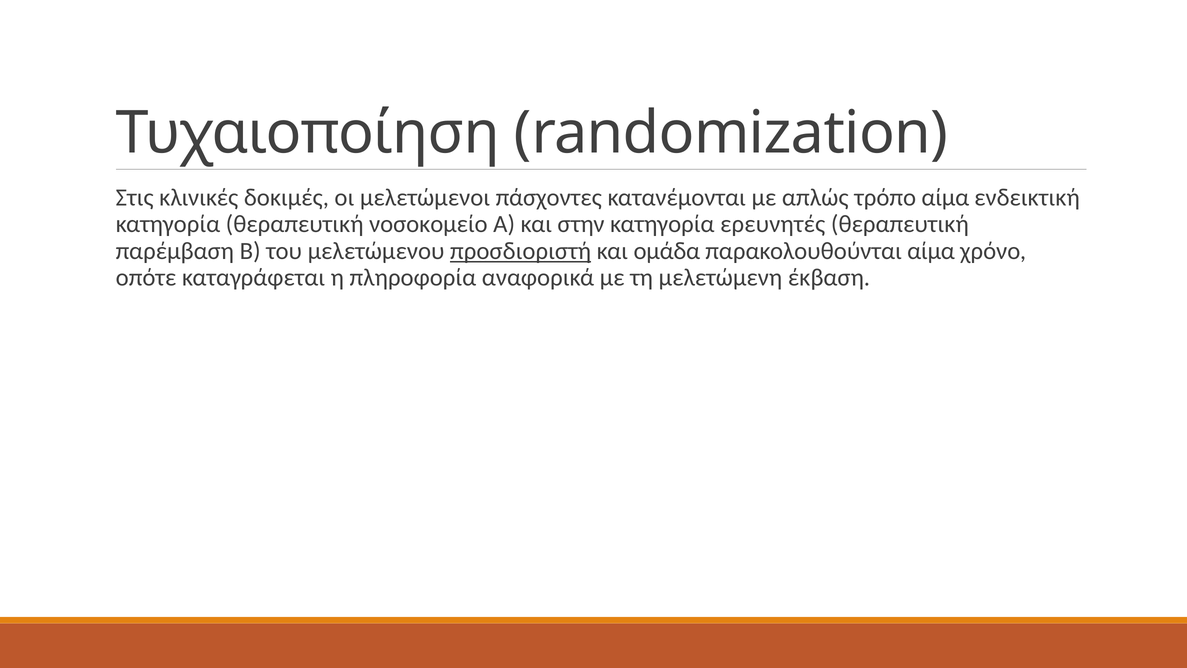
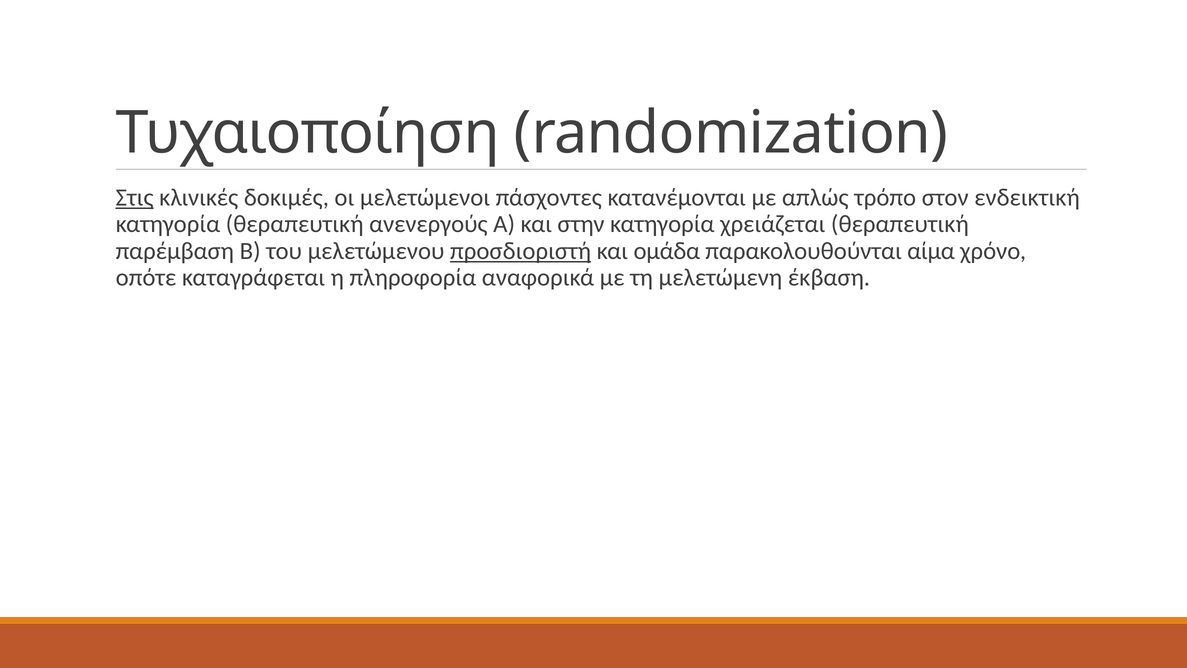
Στις underline: none -> present (135, 197)
τρόπο αίμα: αίμα -> στον (945, 197)
νοσοκομείο: νοσοκομείο -> ανενεργούς (428, 224)
ερευνητές: ερευνητές -> χρειάζεται (773, 224)
